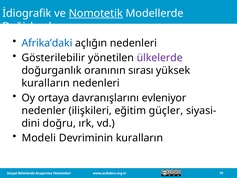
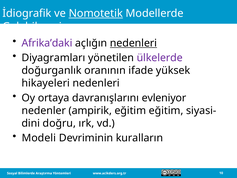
Değişkenler: Değişkenler -> Gelebilmesi (32, 26)
Afrika’daki colour: blue -> purple (47, 43)
nedenleri underline: none -> present (133, 43)
Gösterilebilir: Gösterilebilir -> Diyagramları (53, 58)
sırası: sırası -> ifade (141, 70)
kuralların: kuralların -> hikayeleri (46, 83)
ilişkileri: ilişkileri -> ampirik (90, 110)
eğitim güçler: güçler -> eğitim (166, 110)
